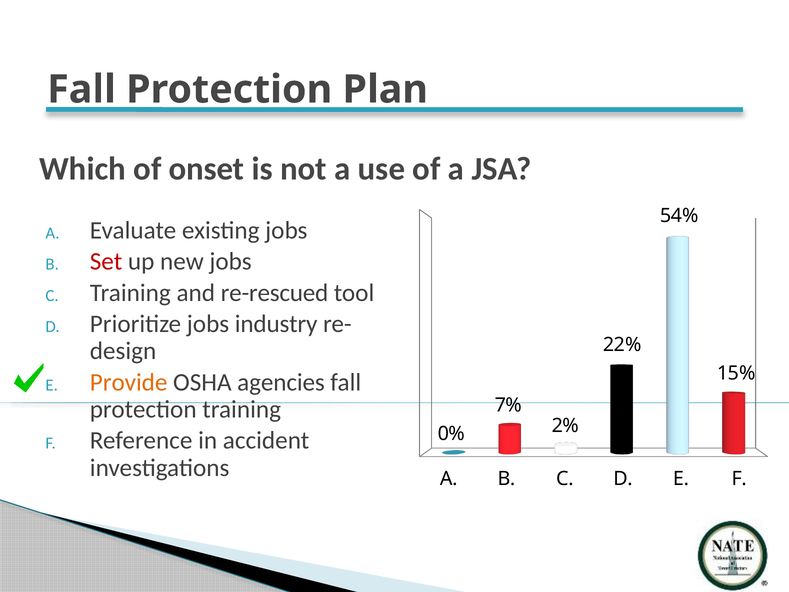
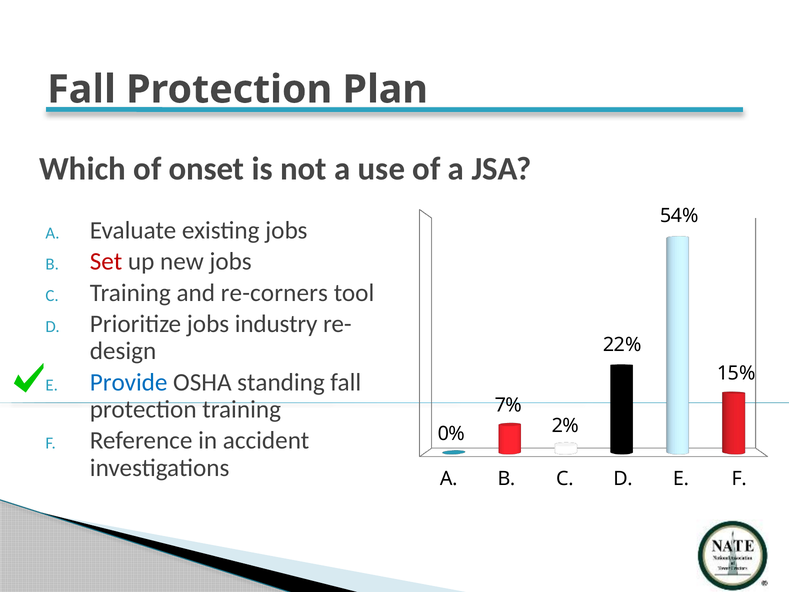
re-rescued: re-rescued -> re-corners (274, 293)
Provide colour: orange -> blue (129, 382)
agencies: agencies -> standing (281, 382)
